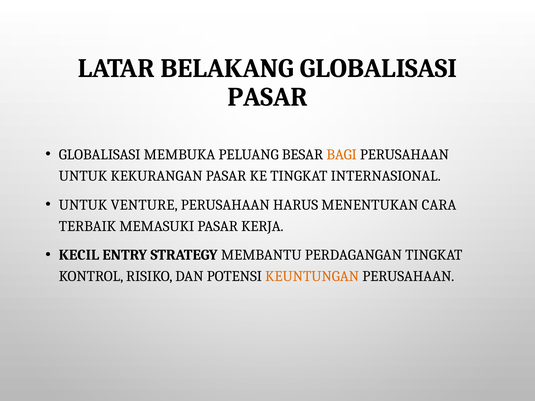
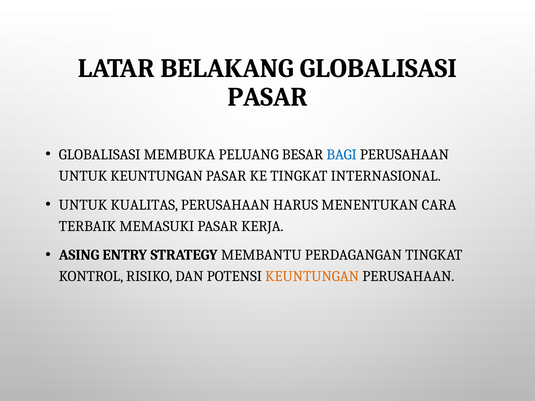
BAGI colour: orange -> blue (342, 155)
UNTUK KEKURANGAN: KEKURANGAN -> KEUNTUNGAN (157, 176)
VENTURE: VENTURE -> KUALITAS (144, 205)
KECIL: KECIL -> ASING (79, 255)
